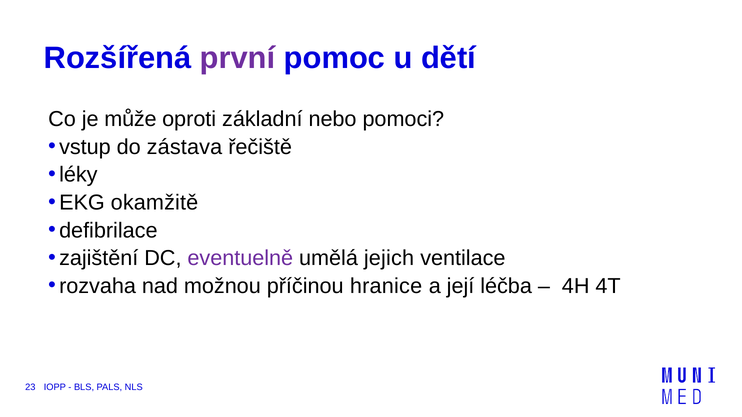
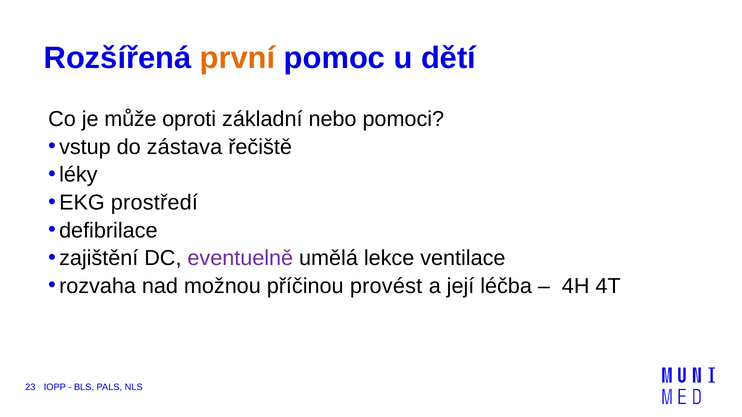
první colour: purple -> orange (238, 58)
okamžitě: okamžitě -> prostředí (154, 203)
jejich: jejich -> lekce (389, 258)
hranice: hranice -> provést (386, 286)
